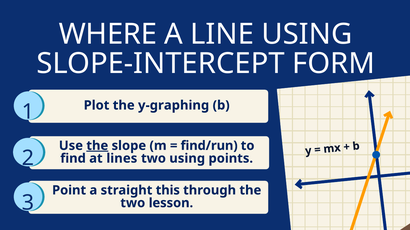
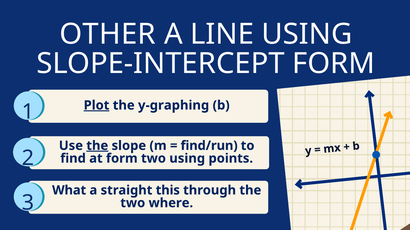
WHERE: WHERE -> OTHER (108, 34)
Plot underline: none -> present (97, 106)
at lines: lines -> form (122, 159)
Point: Point -> What (69, 191)
lesson: lesson -> where (171, 203)
